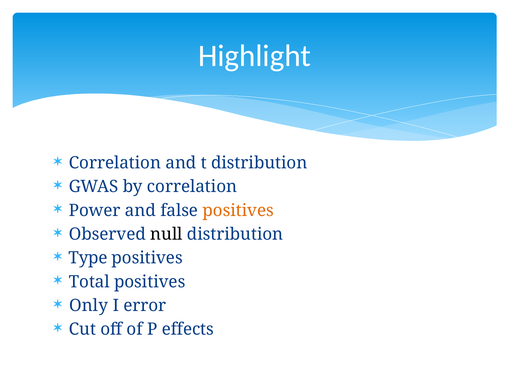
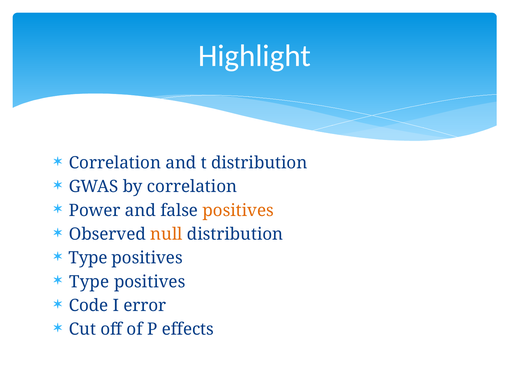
null colour: black -> orange (166, 234)
Total: Total -> Type (89, 282)
Only: Only -> Code (89, 305)
